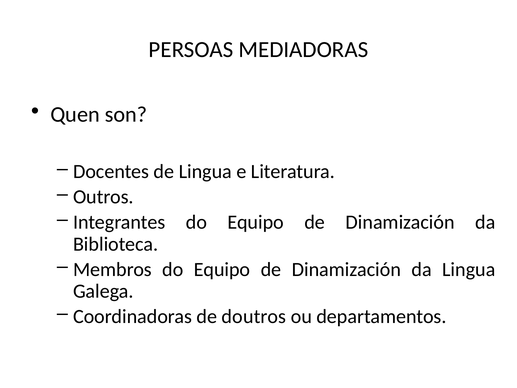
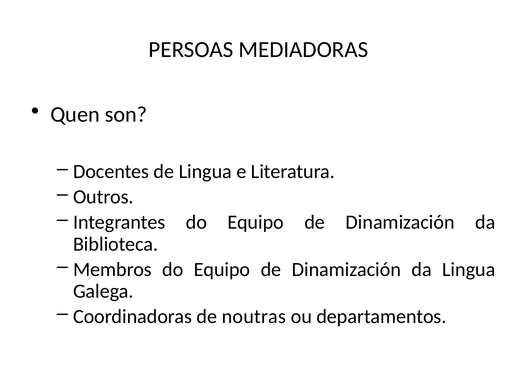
doutros: doutros -> noutras (254, 316)
